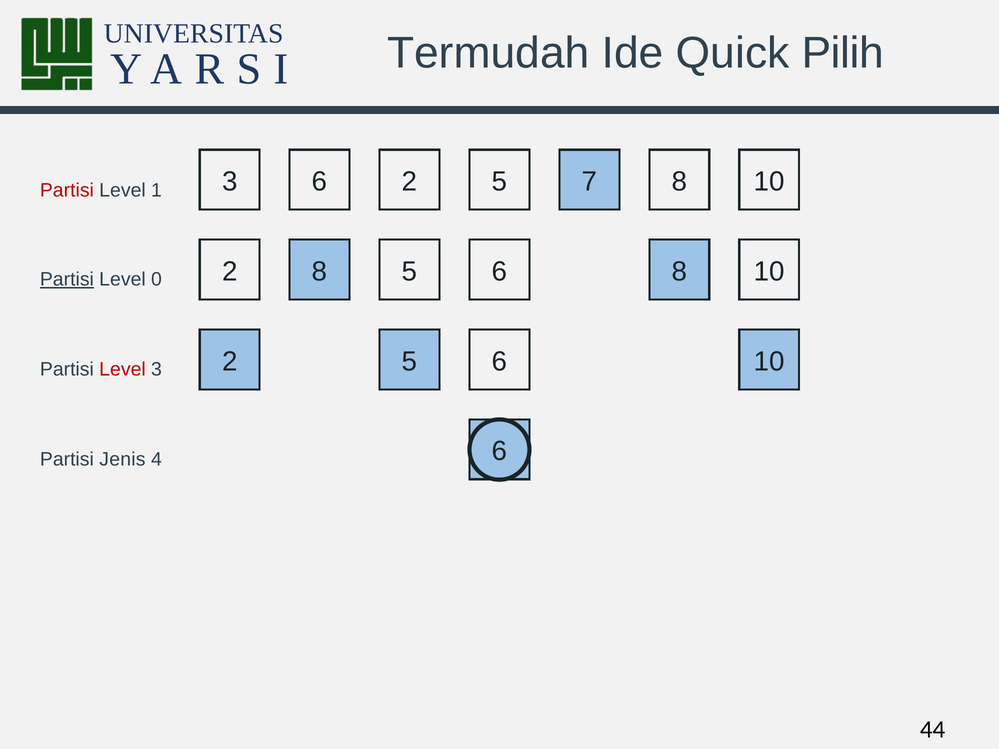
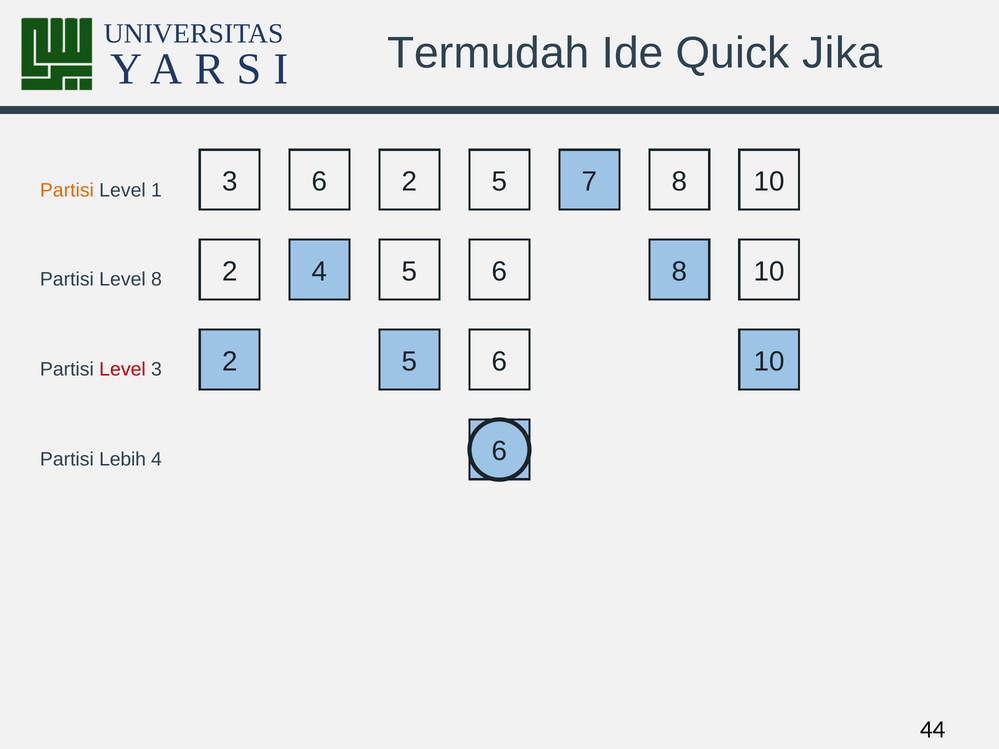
Pilih: Pilih -> Jika (842, 53)
Partisi colour: red -> orange (67, 190)
2 8: 8 -> 4 (320, 272)
Partisi underline: present -> none (67, 279)
Level 0: 0 -> 8 (157, 279)
Jenis: Jenis -> Lebih (123, 459)
